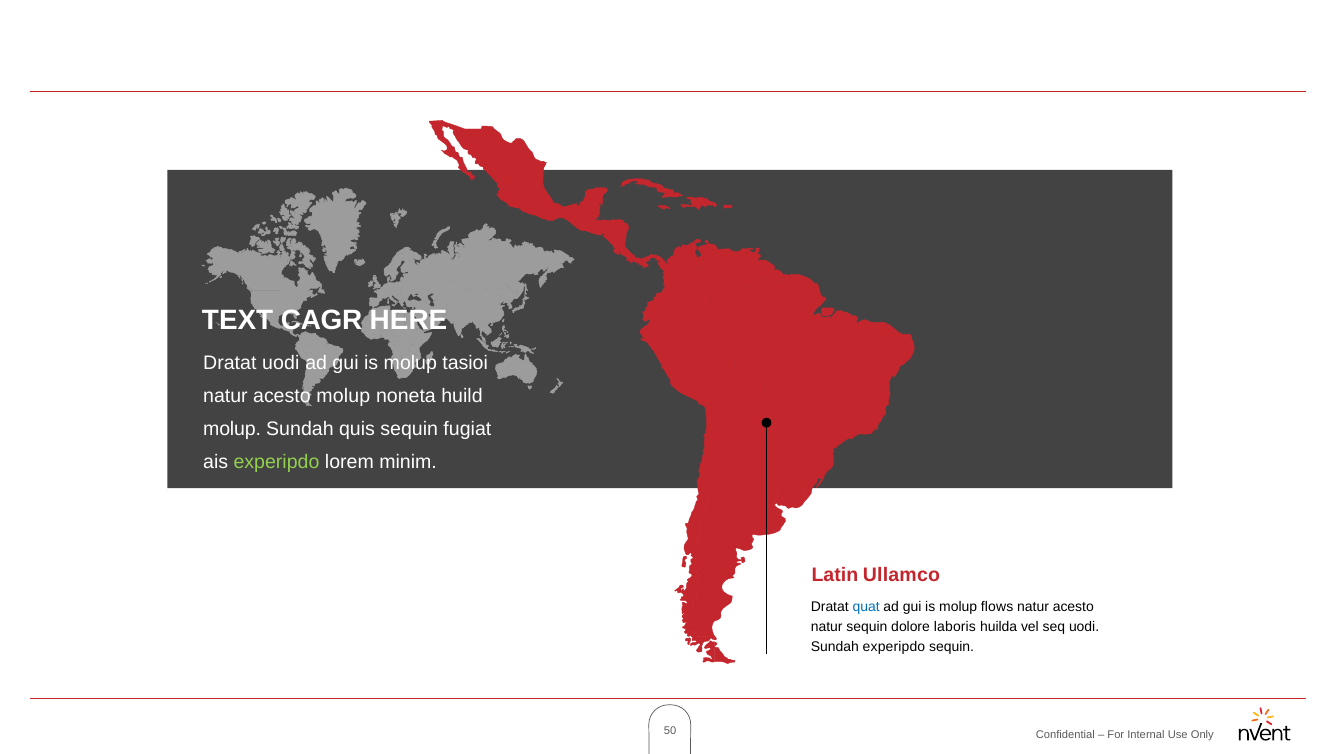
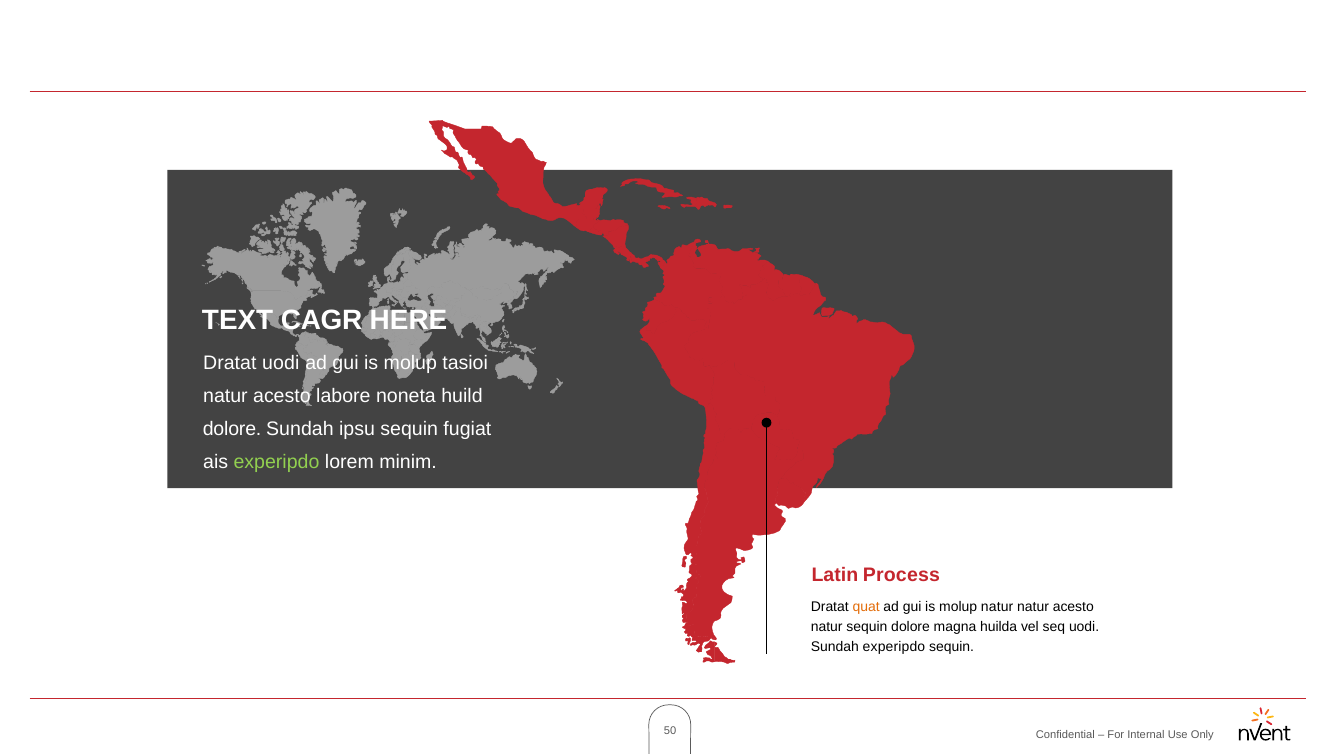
acesto molup: molup -> labore (343, 396)
molup: molup -> dolore (232, 429)
quis: quis -> ipsu (357, 429)
Ullamco: Ullamco -> Process (901, 575)
quat colour: blue -> orange (866, 607)
molup flows: flows -> natur (997, 607)
laboris: laboris -> magna (955, 627)
